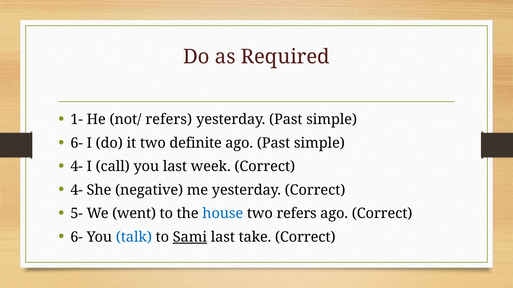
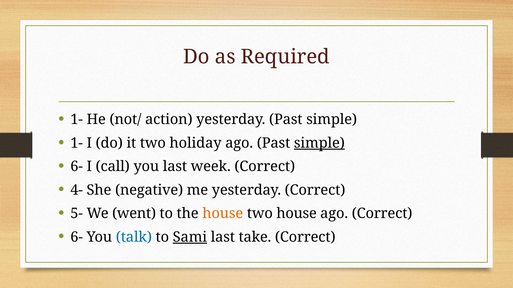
not/ refers: refers -> action (169, 120)
6-: 6- -> 1- (77, 143)
definite: definite -> holiday (196, 143)
simple underline: none -> present (319, 143)
4-: 4- -> 6- (77, 167)
house colour: blue -> orange (223, 214)
two refers: refers -> house (297, 214)
